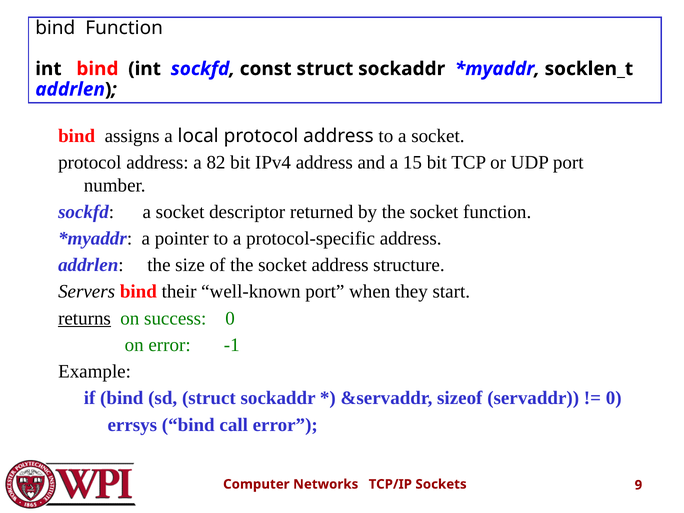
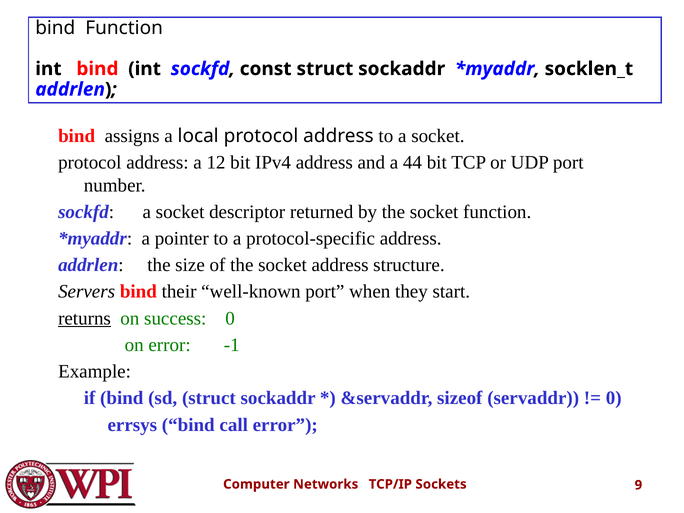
82: 82 -> 12 (216, 162)
15: 15 -> 44 (412, 162)
